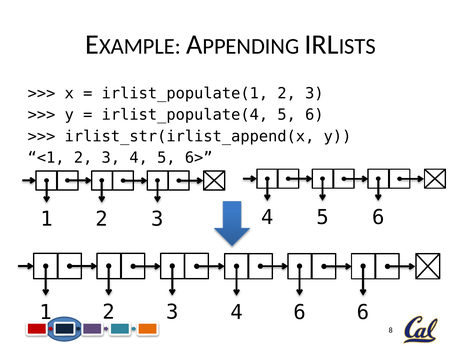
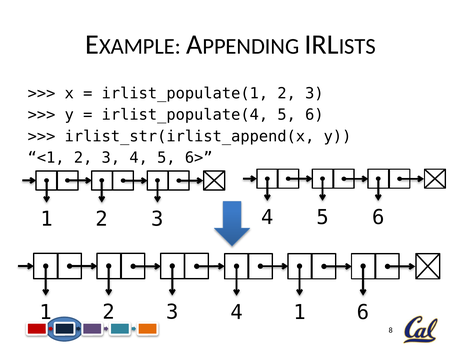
4 6: 6 -> 1 (300, 312)
